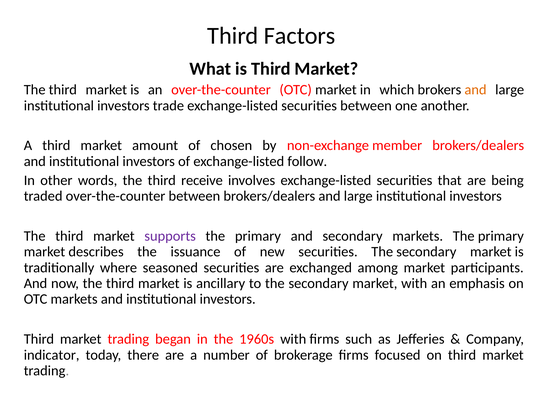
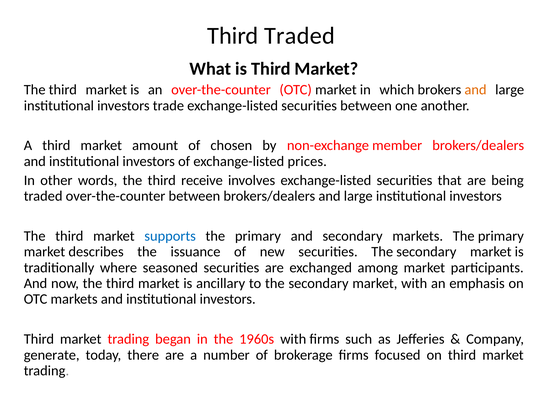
Third Factors: Factors -> Traded (299, 36)
follow: follow -> prices (307, 161)
supports colour: purple -> blue (170, 236)
indicator: indicator -> generate (52, 355)
